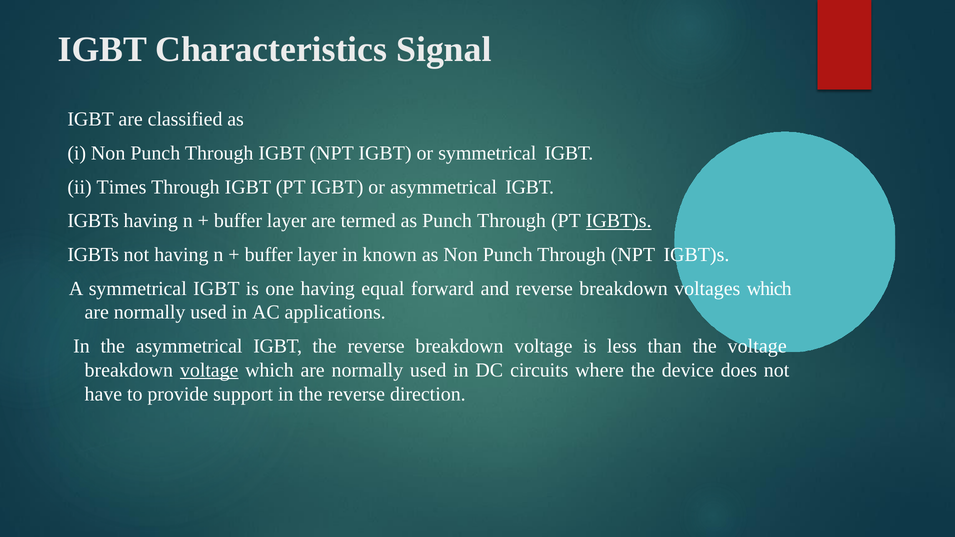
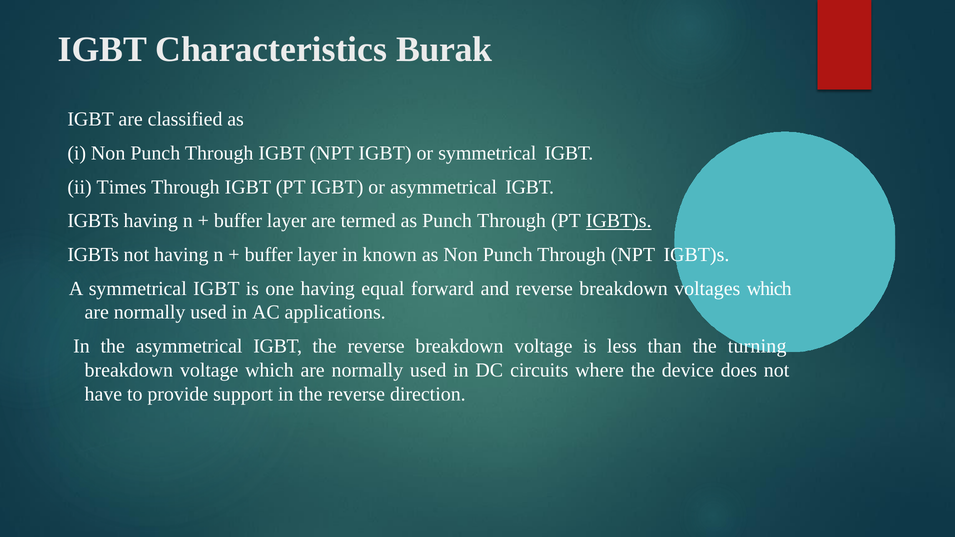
Signal: Signal -> Burak (444, 50)
the voltage: voltage -> turning (757, 346)
voltage underline: present -> none (209, 370)
